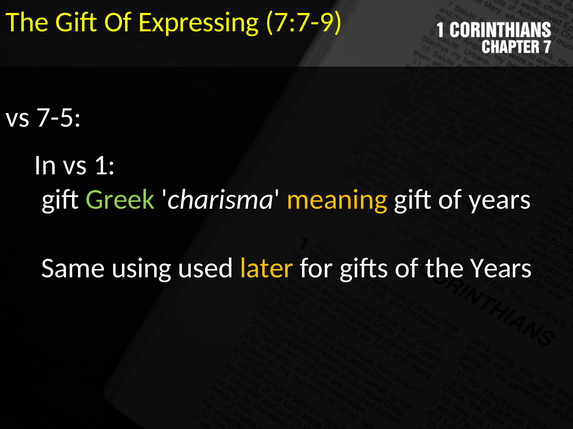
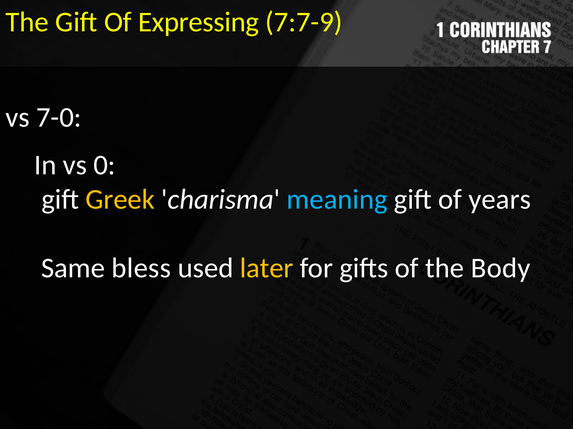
7-5: 7-5 -> 7-0 (59, 117)
1: 1 -> 0 (104, 165)
Greek colour: light green -> yellow (120, 200)
meaning colour: yellow -> light blue (337, 200)
using: using -> bless (141, 268)
the Years: Years -> Body (501, 268)
